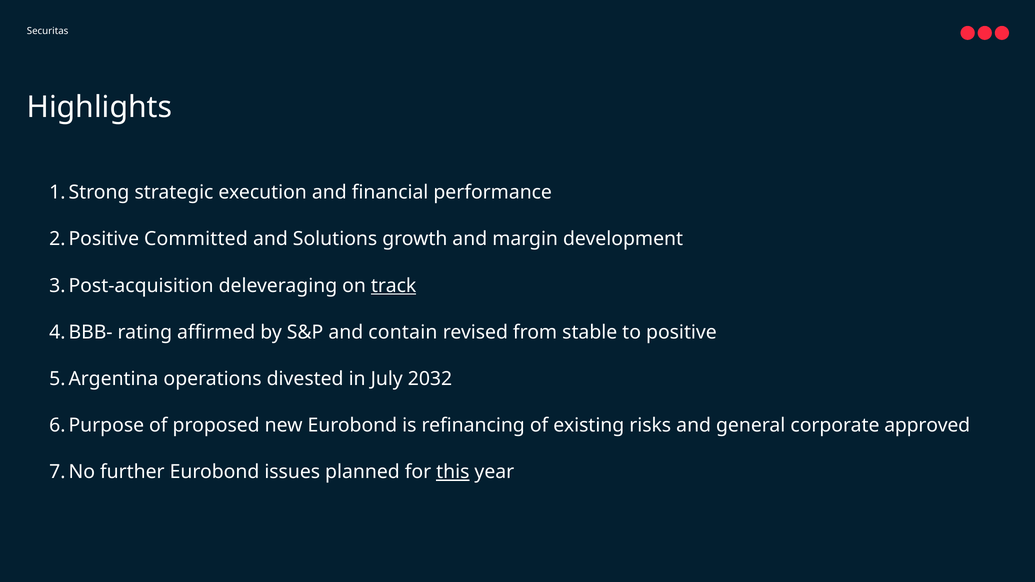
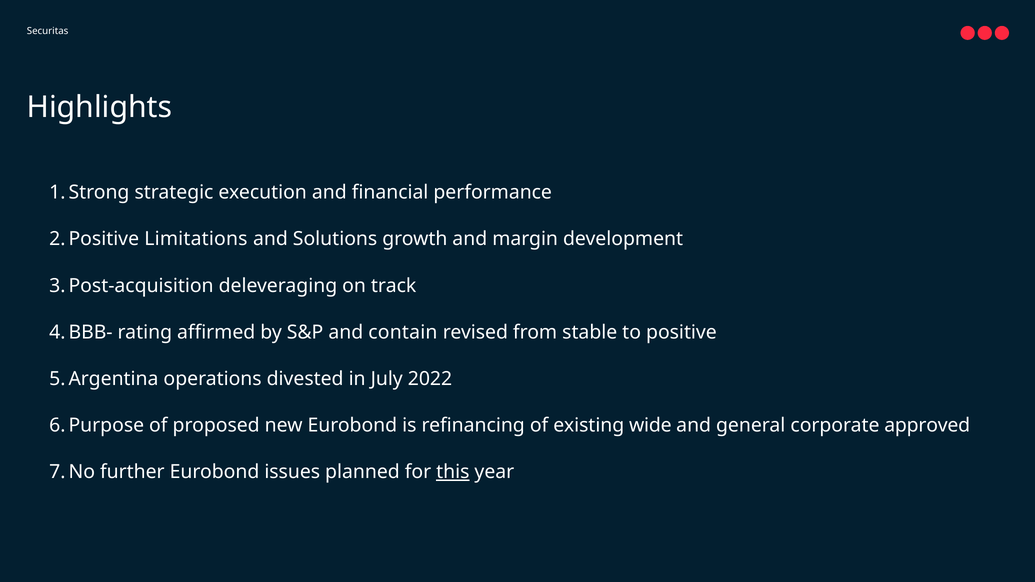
Committed: Committed -> Limitations (196, 239)
track underline: present -> none (394, 286)
2032: 2032 -> 2022 (430, 379)
risks: risks -> wide (650, 425)
